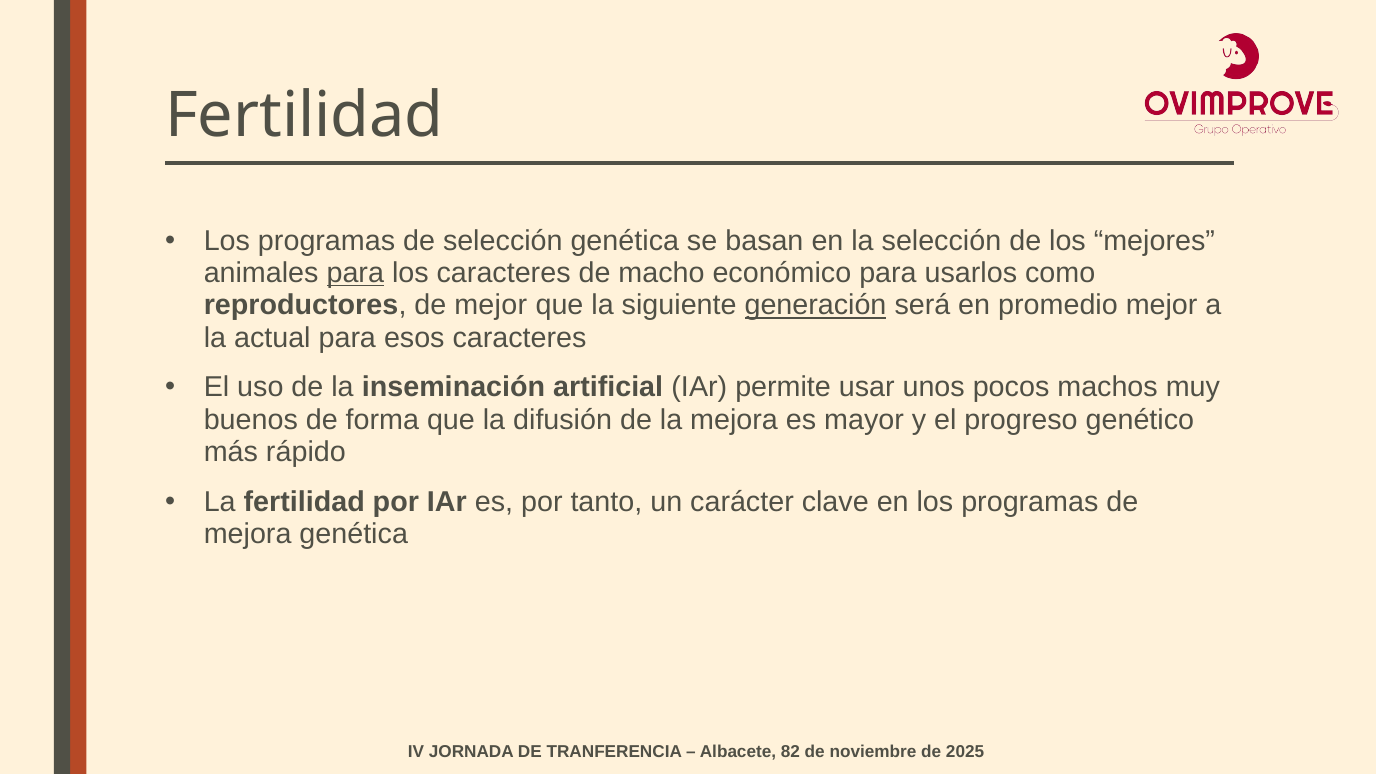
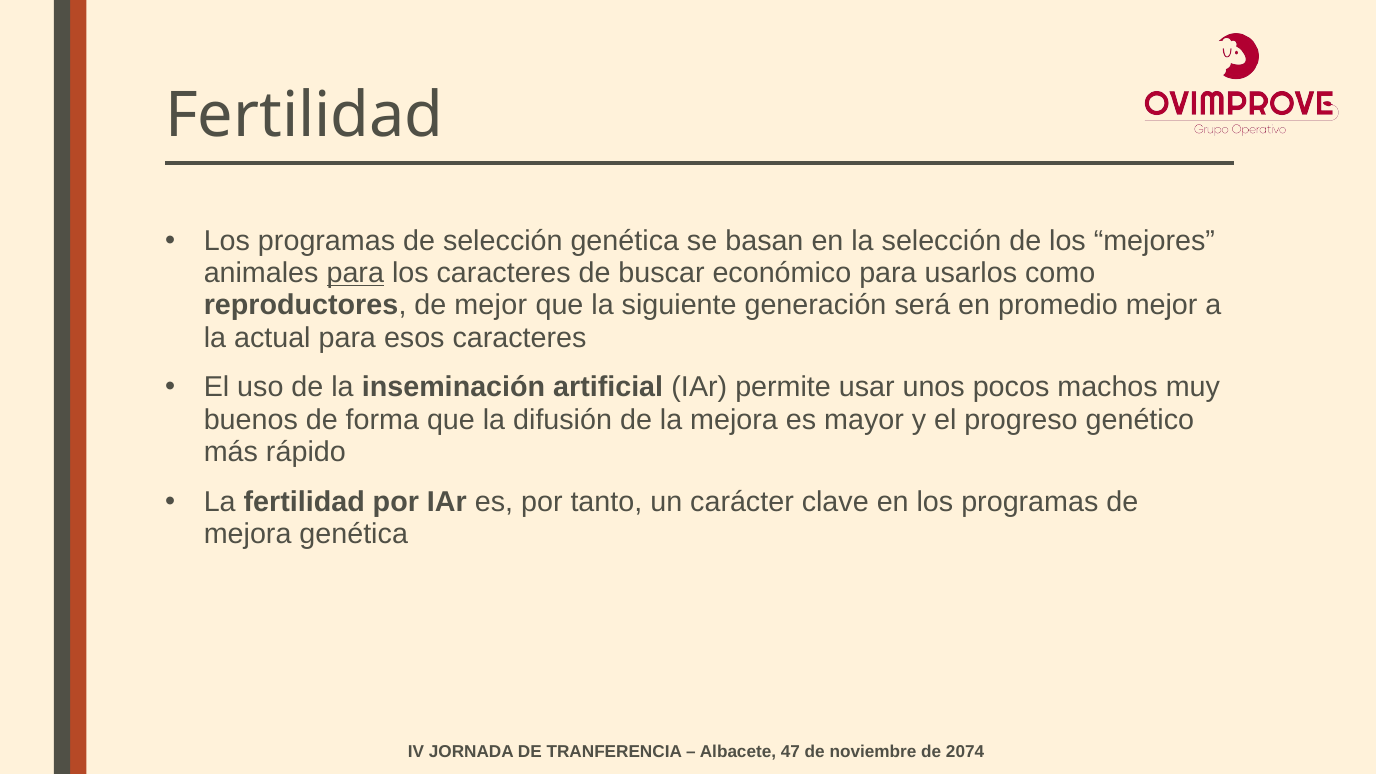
macho: macho -> buscar (661, 273)
generación underline: present -> none (816, 305)
82: 82 -> 47 (790, 752)
2025: 2025 -> 2074 (965, 752)
